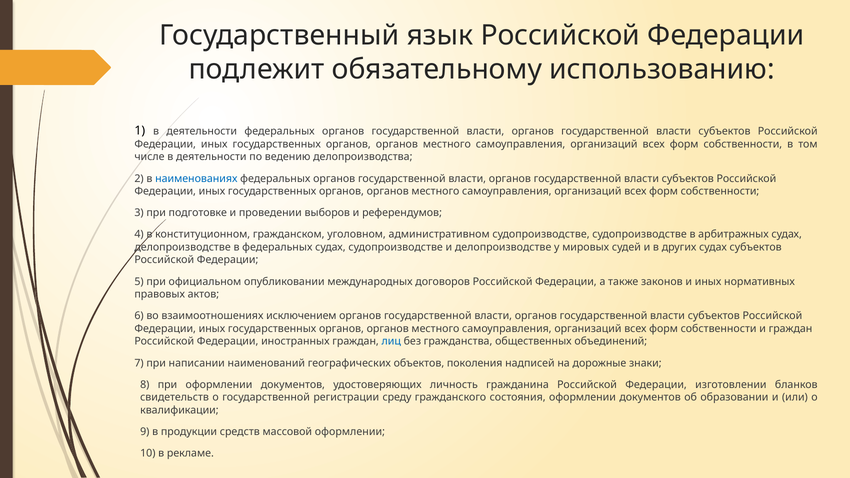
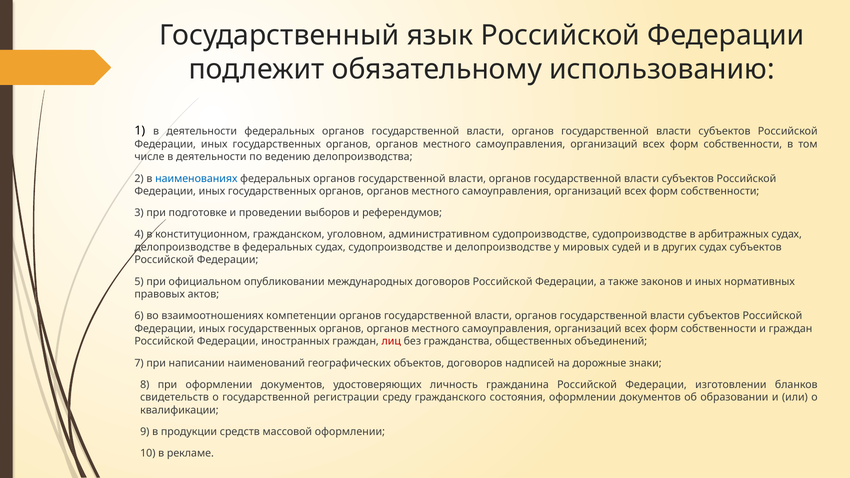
исключением: исключением -> компетенции (301, 316)
лиц colour: blue -> red (391, 342)
объектов поколения: поколения -> договоров (475, 363)
